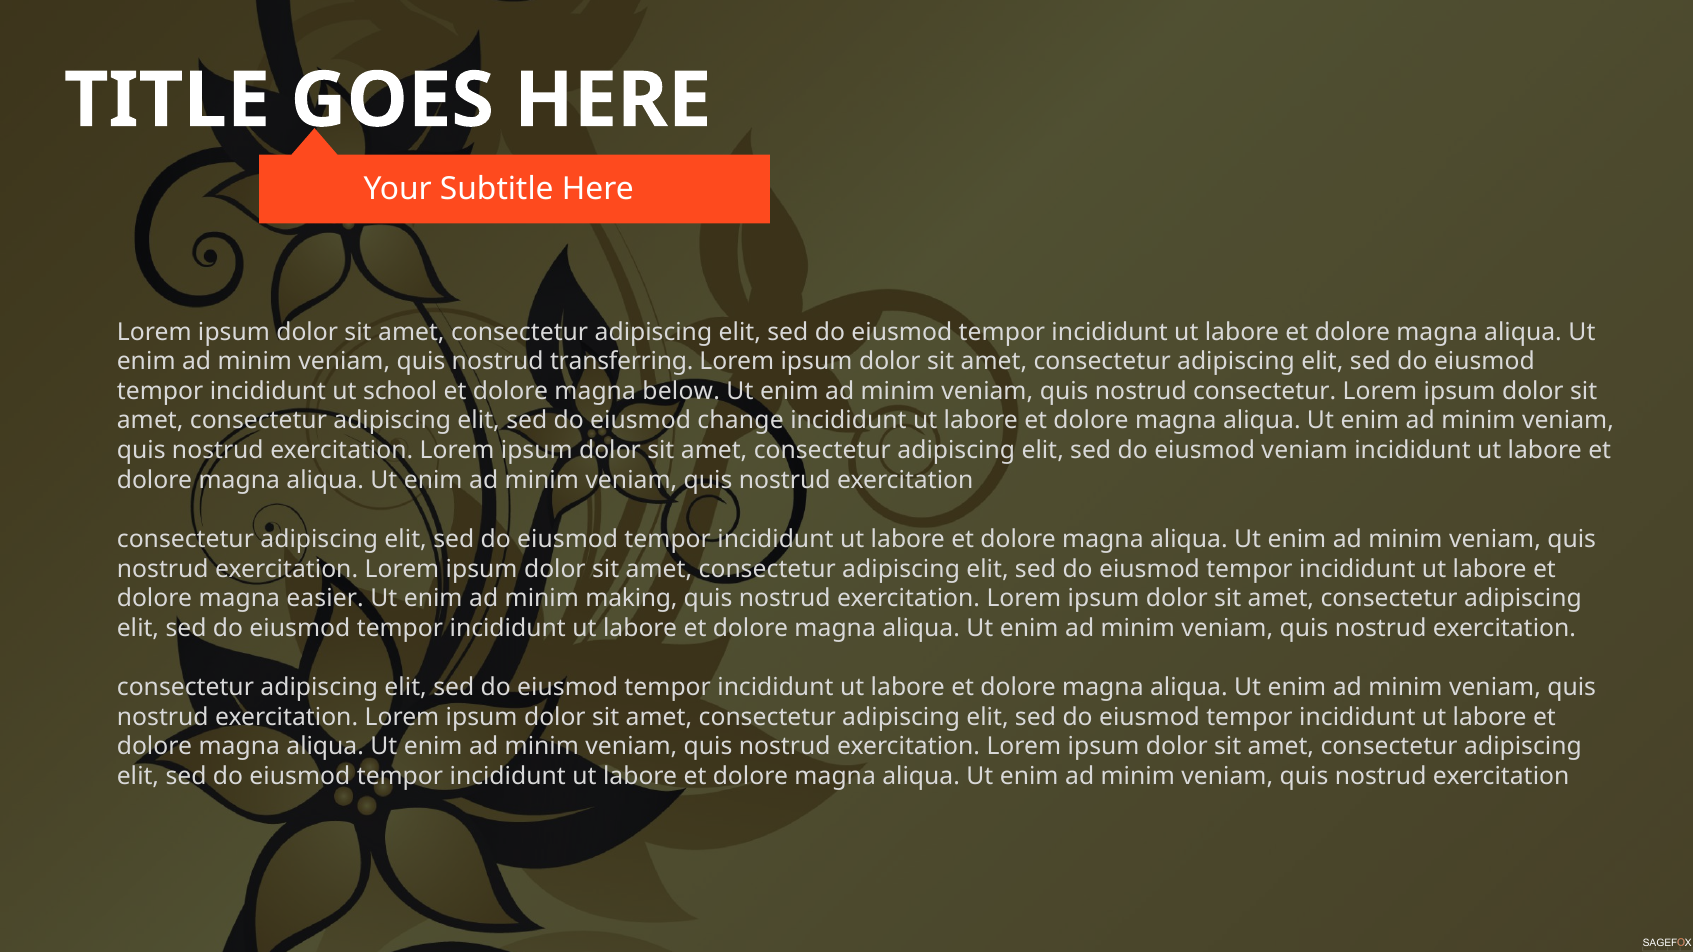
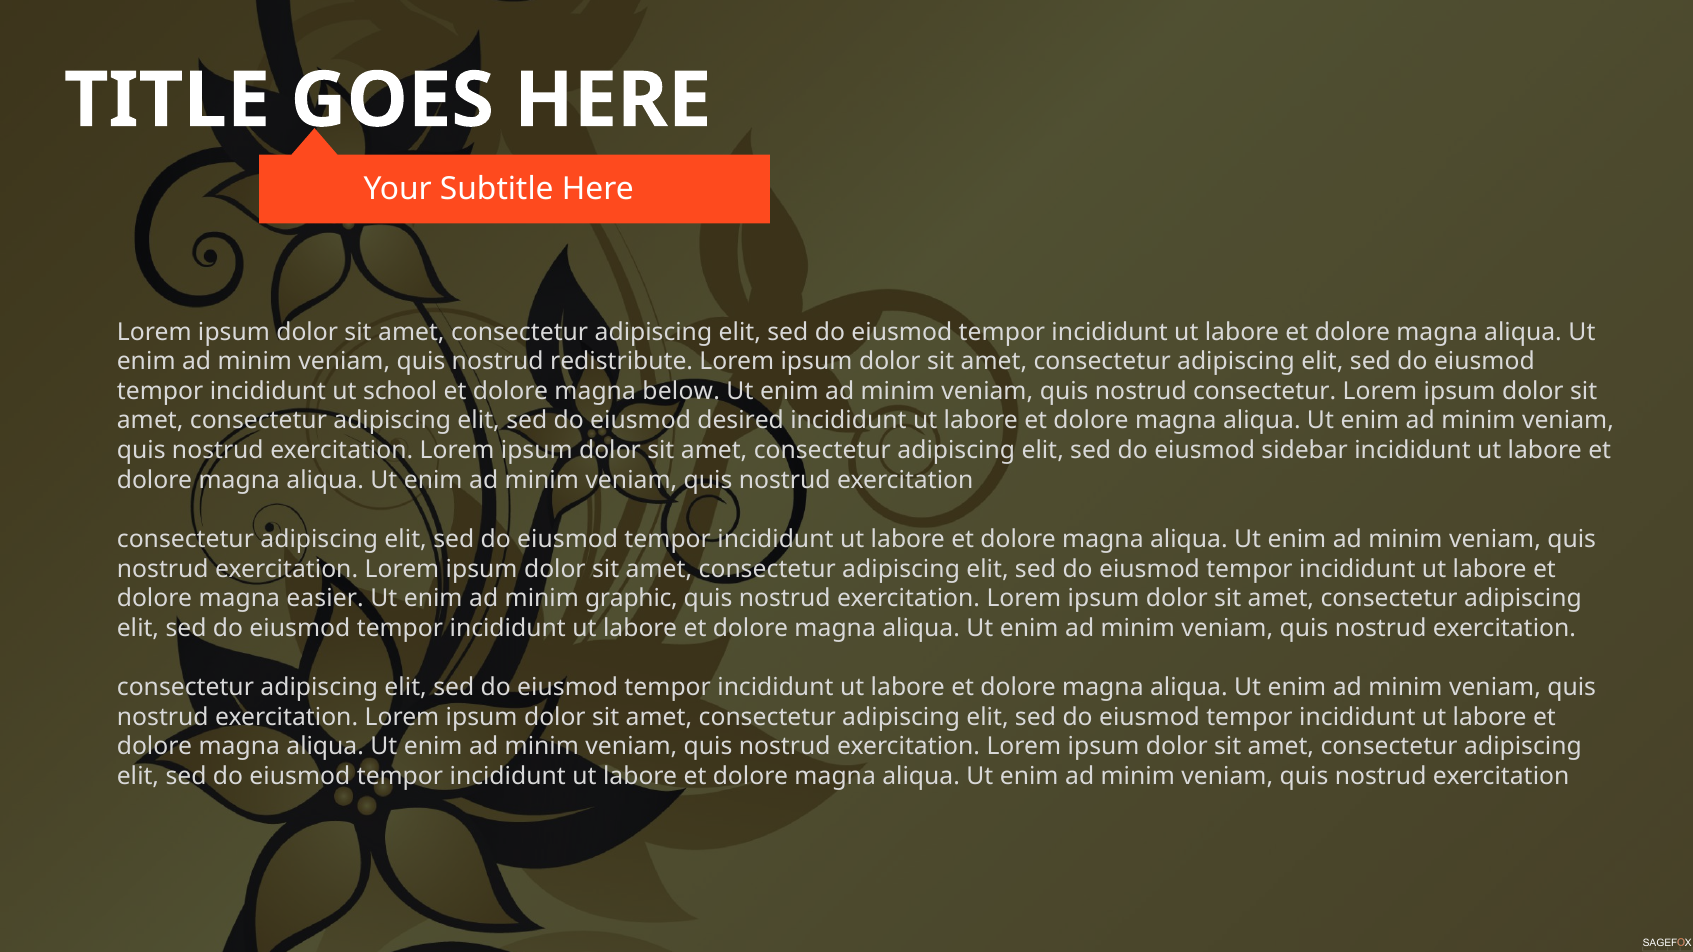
transferring: transferring -> redistribute (622, 362)
change: change -> desired (741, 421)
eiusmod veniam: veniam -> sidebar (1305, 451)
making: making -> graphic (631, 599)
